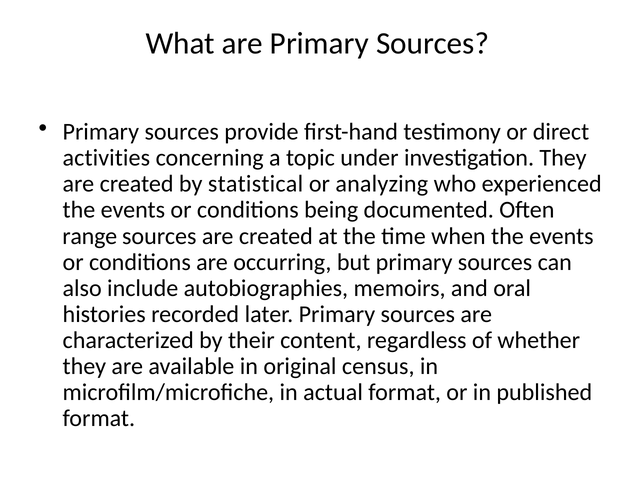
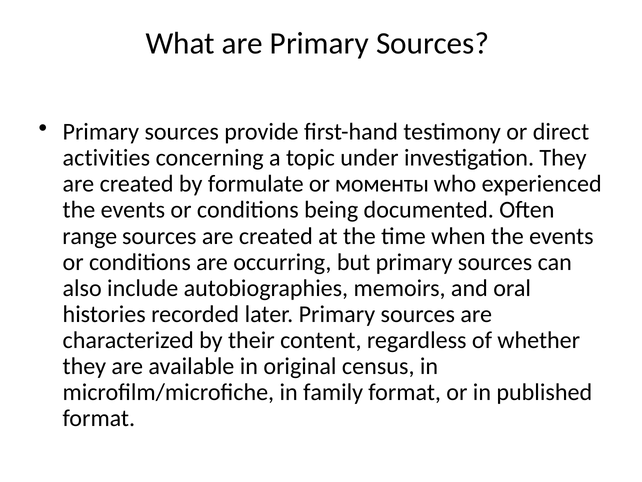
statistical: statistical -> formulate (256, 184)
analyzing: analyzing -> моменты (382, 184)
actual: actual -> family (333, 392)
